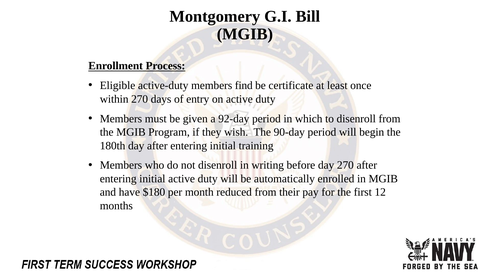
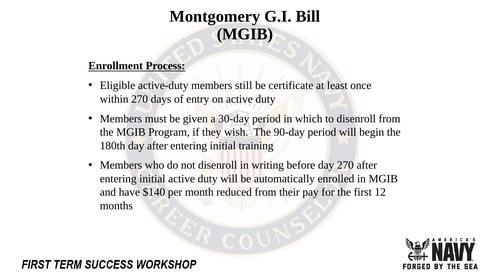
find: find -> still (244, 85)
92-day: 92-day -> 30-day (234, 118)
$180: $180 -> $140 (154, 192)
